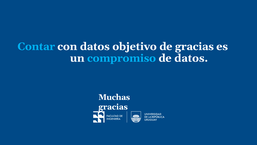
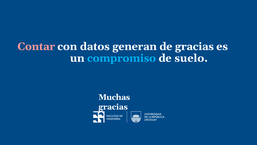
Contar colour: light blue -> pink (36, 46)
objetivo: objetivo -> generan (135, 46)
de datos: datos -> suelo (191, 58)
